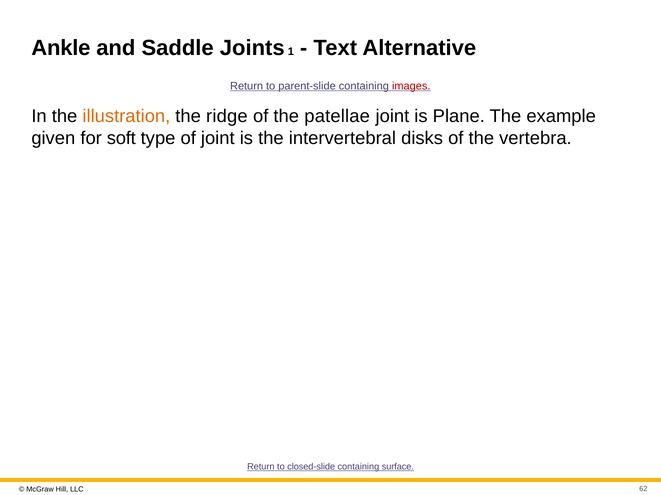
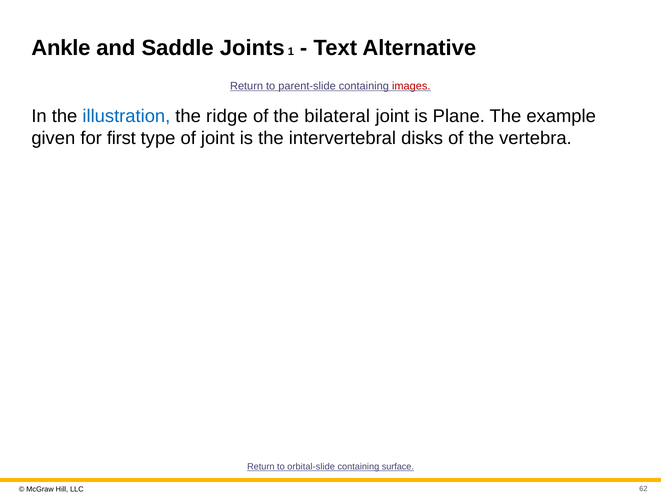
illustration colour: orange -> blue (126, 117)
patellae: patellae -> bilateral (337, 117)
soft: soft -> first (121, 139)
closed-slide: closed-slide -> orbital-slide (311, 468)
